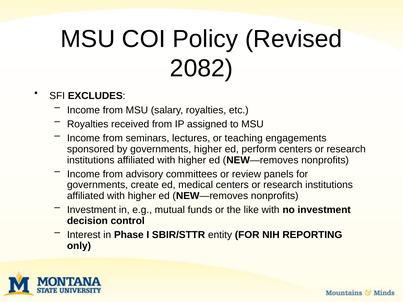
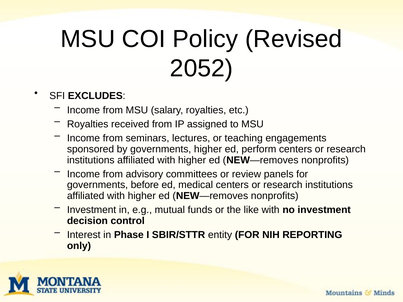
2082: 2082 -> 2052 (201, 69)
create: create -> before (145, 185)
